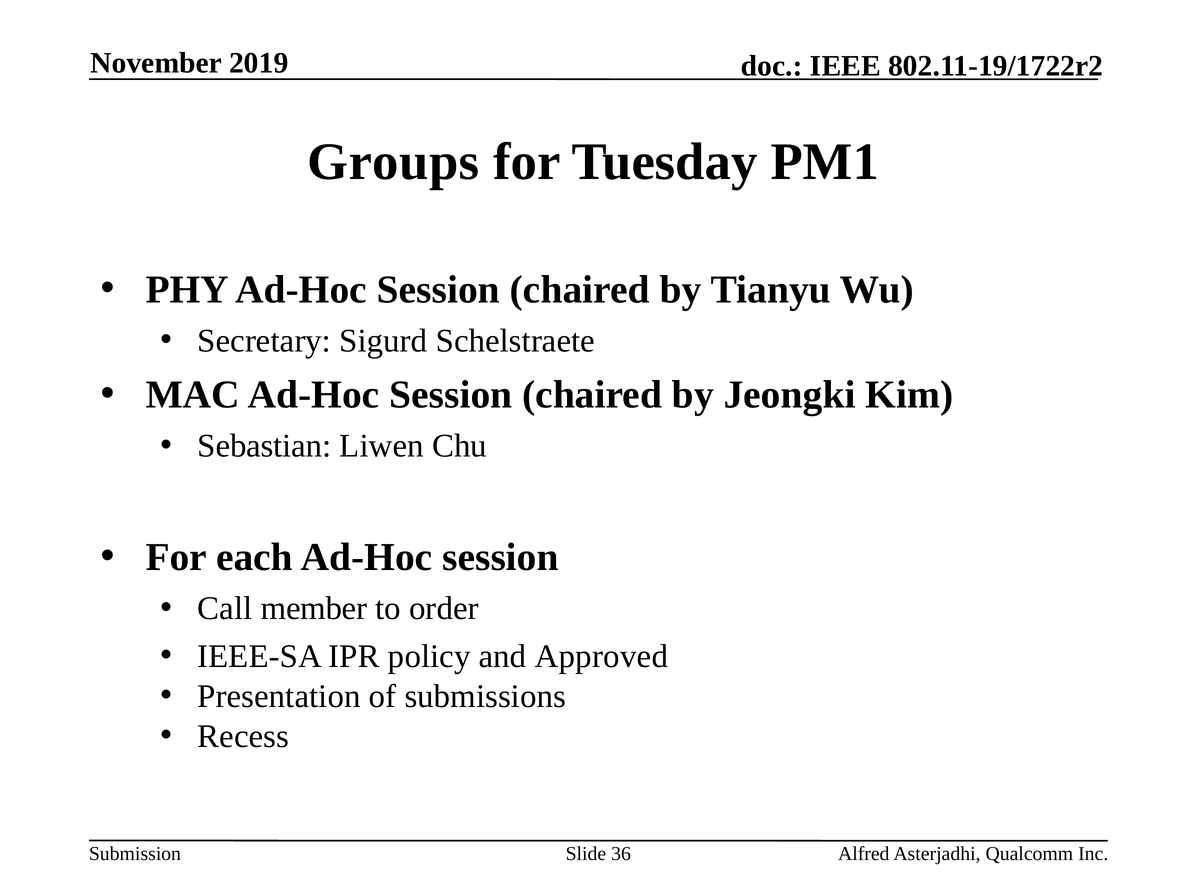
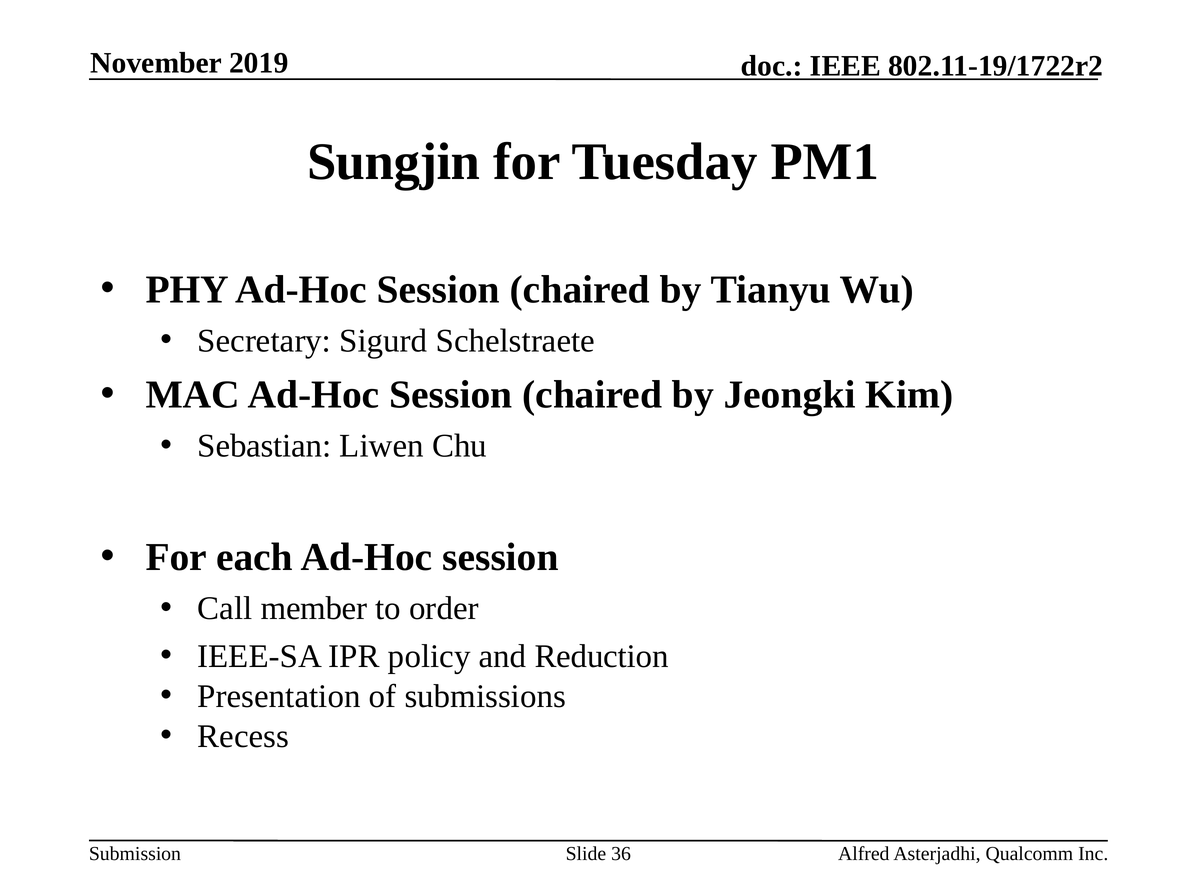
Groups: Groups -> Sungjin (394, 162)
Approved: Approved -> Reduction (602, 657)
